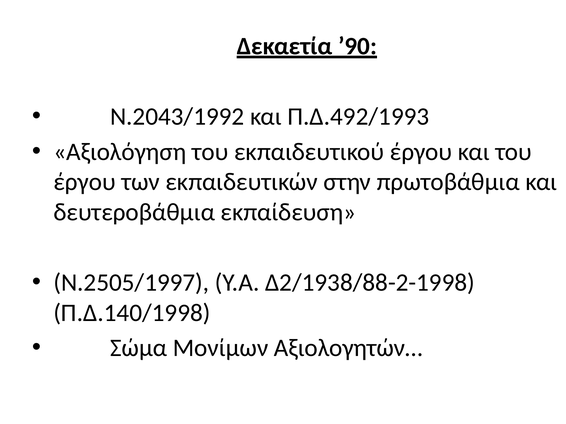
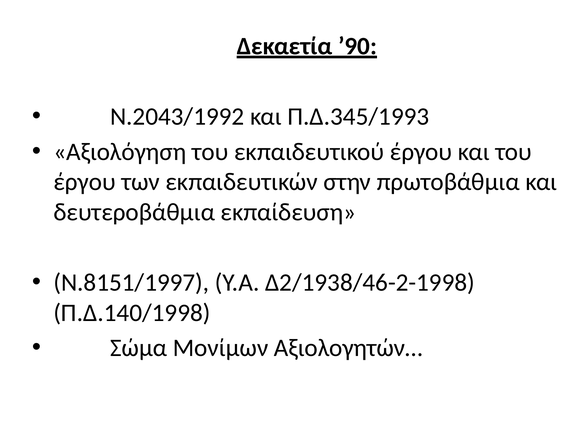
Π.Δ.492/1993: Π.Δ.492/1993 -> Π.Δ.345/1993 (358, 117)
Ν.2505/1997: Ν.2505/1997 -> Ν.8151/1997 (131, 283)
Δ2/1938/88-2-1998: Δ2/1938/88-2-1998 -> Δ2/1938/46-2-1998 (370, 283)
